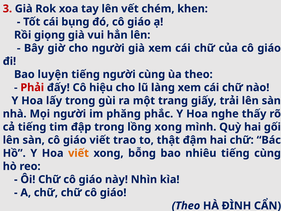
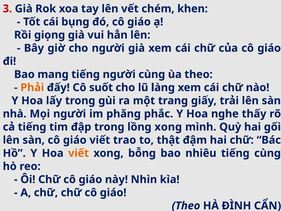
luyện: luyện -> mang (53, 74)
Phải colour: red -> orange (32, 87)
hiệu: hiệu -> suốt (101, 87)
